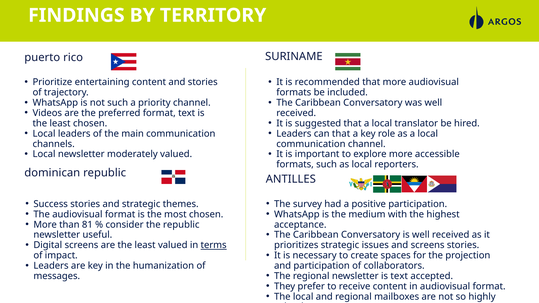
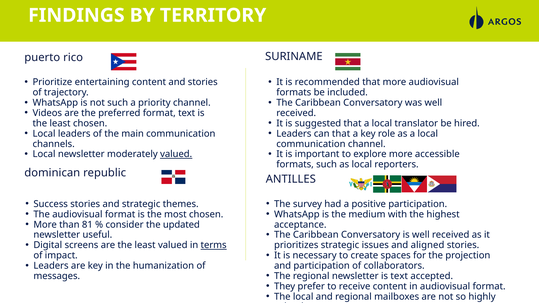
valued underline: none -> present (176, 154)
the republic: republic -> updated (181, 225)
and screens: screens -> aligned (428, 245)
